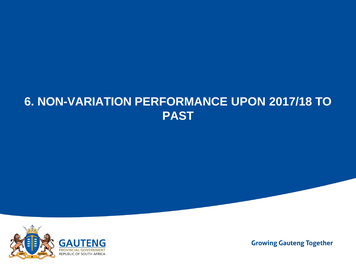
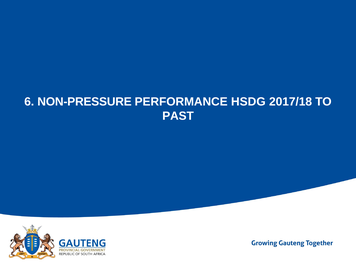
NON-VARIATION: NON-VARIATION -> NON-PRESSURE (85, 102)
UPON: UPON -> HSDG (248, 102)
